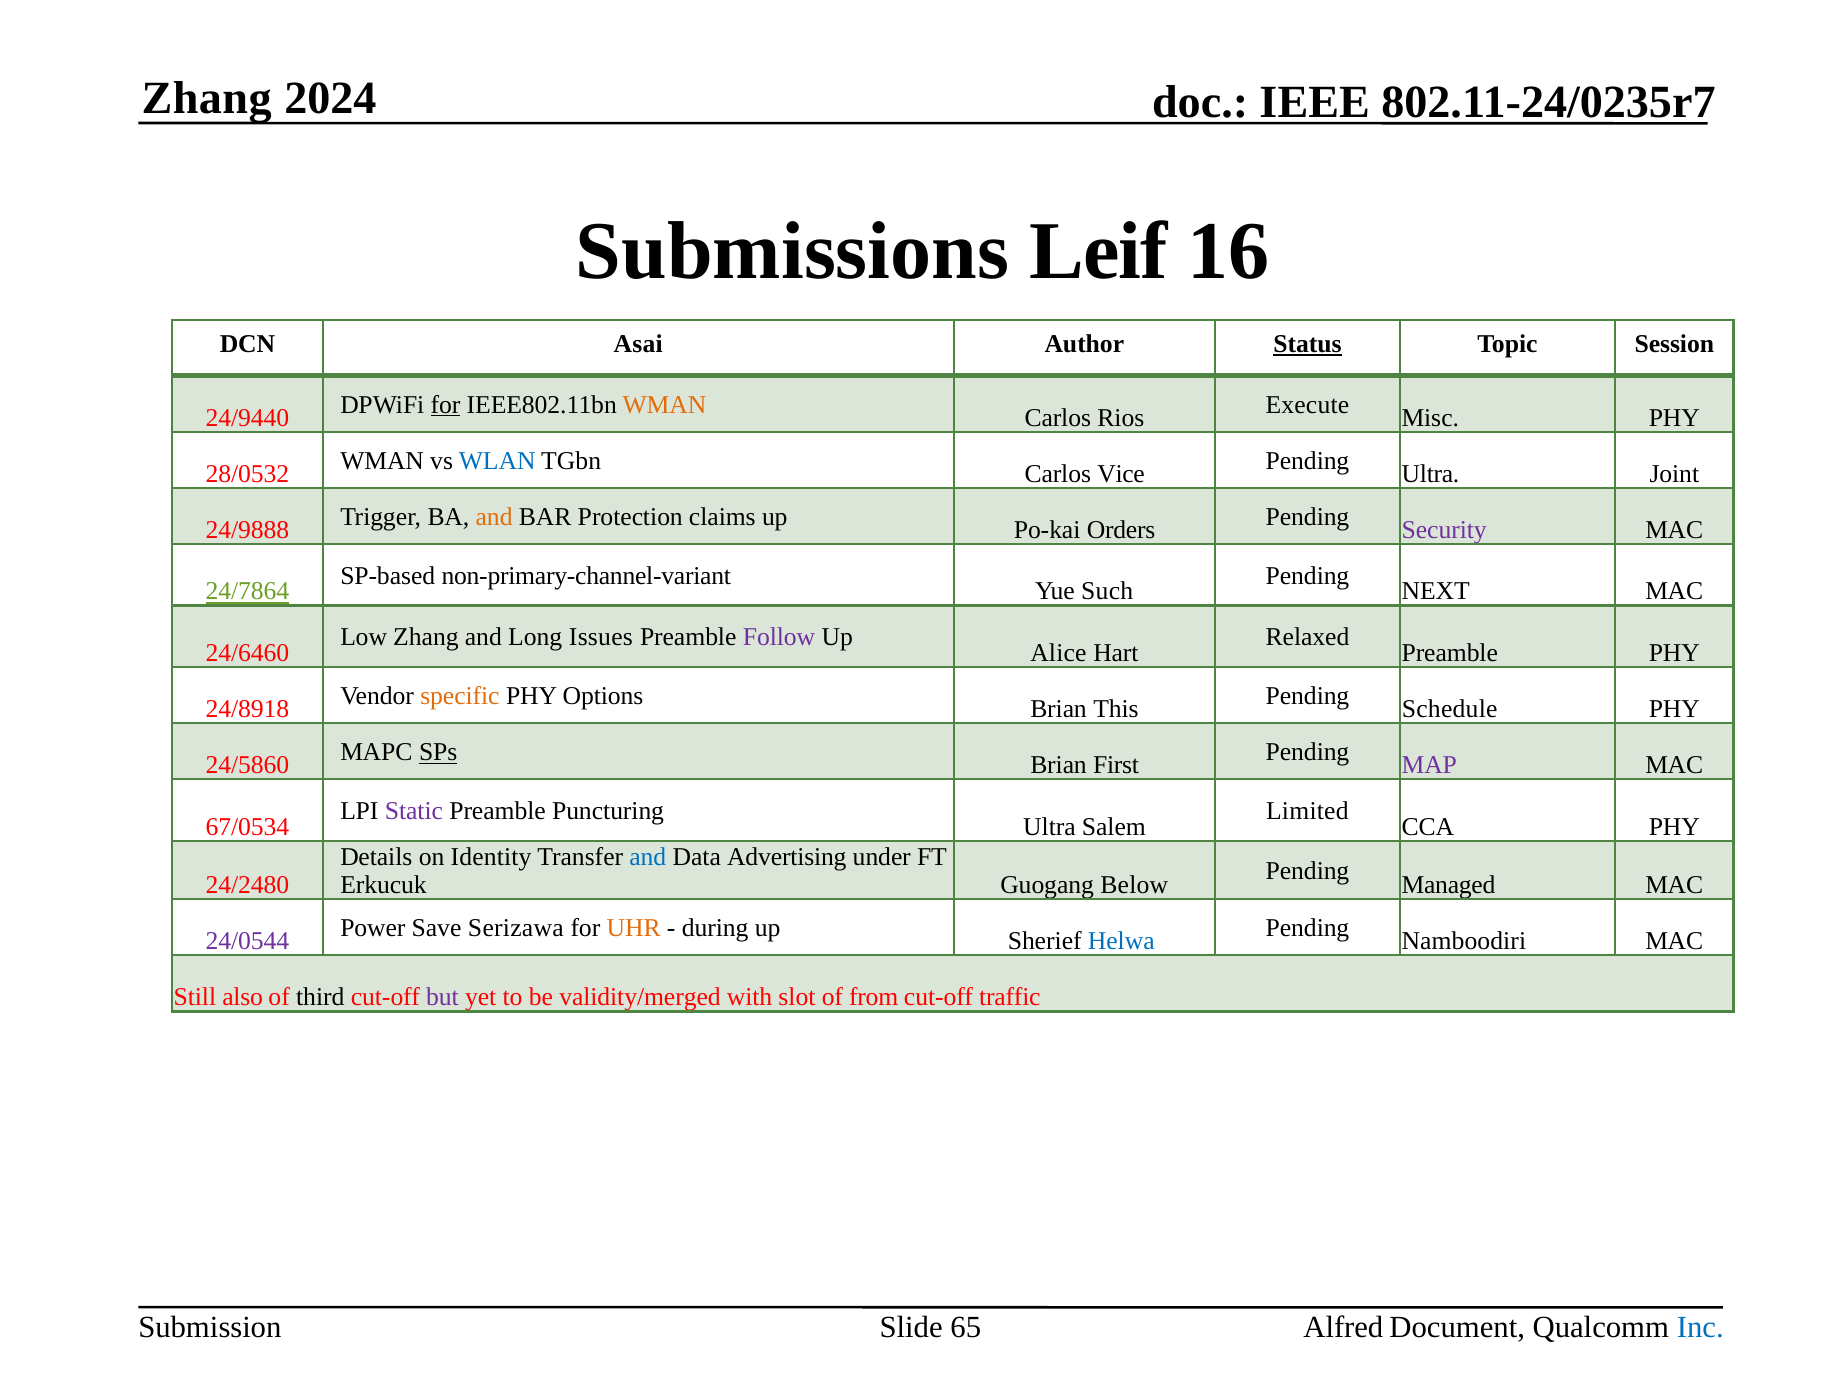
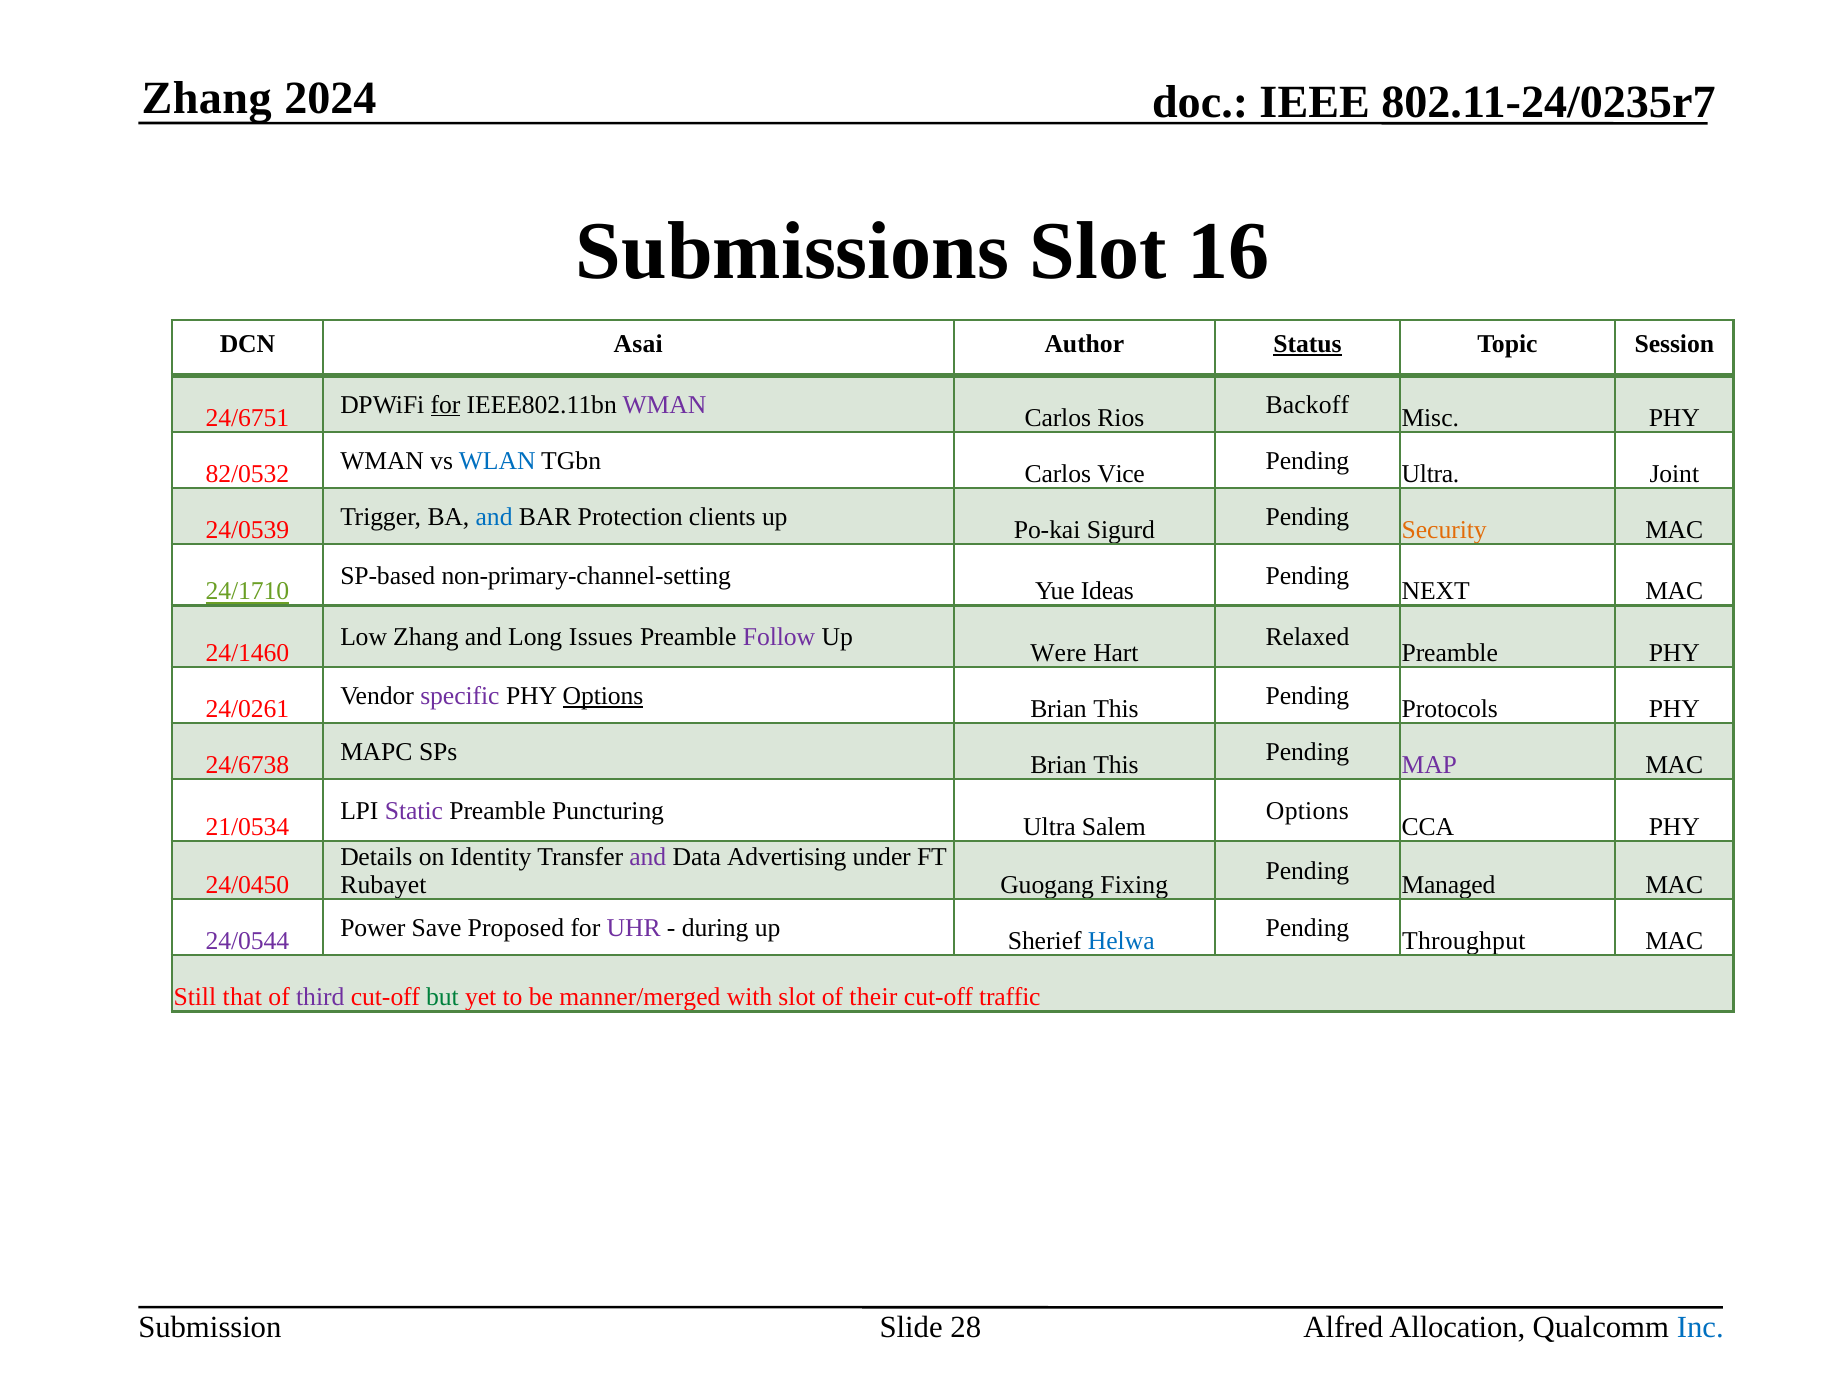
Submissions Leif: Leif -> Slot (1098, 252)
WMAN colour: orange -> purple (664, 405)
Execute: Execute -> Backoff (1307, 405)
24/9440: 24/9440 -> 24/6751 (247, 418)
28/0532: 28/0532 -> 82/0532 (247, 474)
and colour: orange -> blue (494, 517)
claims: claims -> clients (722, 517)
24/9888: 24/9888 -> 24/0539 (247, 530)
Orders: Orders -> Sigurd (1121, 530)
Security colour: purple -> orange (1444, 530)
non-primary-channel-variant: non-primary-channel-variant -> non-primary-channel-setting (586, 576)
24/7864: 24/7864 -> 24/1710 (247, 592)
Such: Such -> Ideas (1107, 592)
24/6460: 24/6460 -> 24/1460 (247, 653)
Alice: Alice -> Were (1058, 653)
specific colour: orange -> purple (460, 696)
Options underline: none -> present (603, 696)
24/8918: 24/8918 -> 24/0261 (247, 709)
Schedule: Schedule -> Protocols (1450, 709)
SPs underline: present -> none (438, 753)
24/5860: 24/5860 -> 24/6738 (247, 766)
First: First -> This (1116, 766)
Limited: Limited -> Options (1307, 811)
67/0534: 67/0534 -> 21/0534 (247, 827)
and colour: blue -> purple (648, 857)
24/2480: 24/2480 -> 24/0450 (247, 886)
Erkucuk: Erkucuk -> Rubayet (383, 885)
Below: Below -> Fixing (1134, 886)
Serizawa: Serizawa -> Proposed (516, 929)
UHR colour: orange -> purple (634, 929)
Namboodiri: Namboodiri -> Throughput (1464, 942)
also: also -> that (242, 998)
third colour: black -> purple (320, 998)
but colour: purple -> green (442, 998)
validity/merged: validity/merged -> manner/merged (640, 998)
from: from -> their (873, 998)
65: 65 -> 28 (966, 1328)
Document: Document -> Allocation (1457, 1328)
